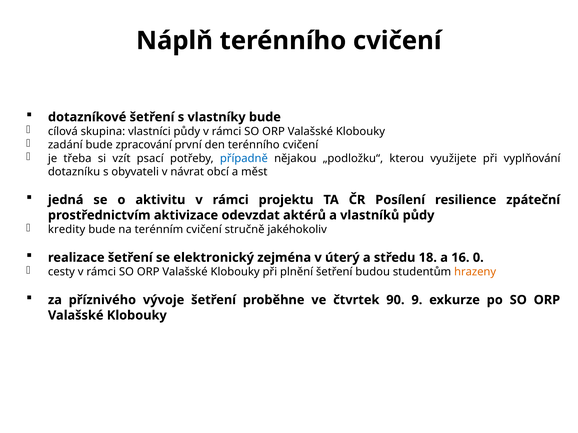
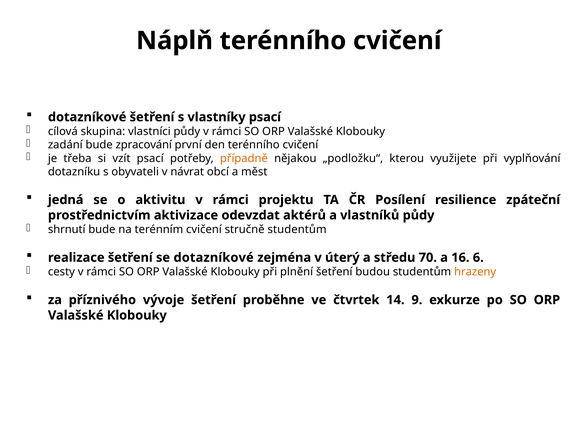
vlastníky bude: bude -> psací (265, 117)
případně colour: blue -> orange (244, 159)
kredity: kredity -> shrnutí (67, 230)
stručně jakéhokoliv: jakéhokoliv -> studentům (297, 230)
se elektronický: elektronický -> dotazníkové (214, 258)
18: 18 -> 70 (428, 258)
0: 0 -> 6 (478, 258)
90: 90 -> 14 (395, 300)
